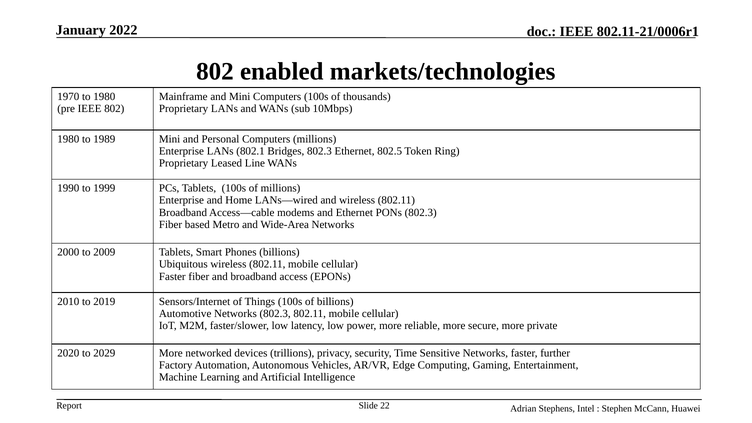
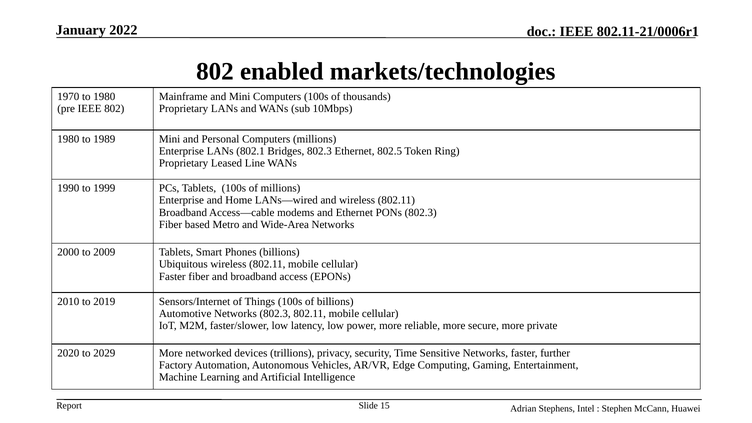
22: 22 -> 15 (385, 406)
